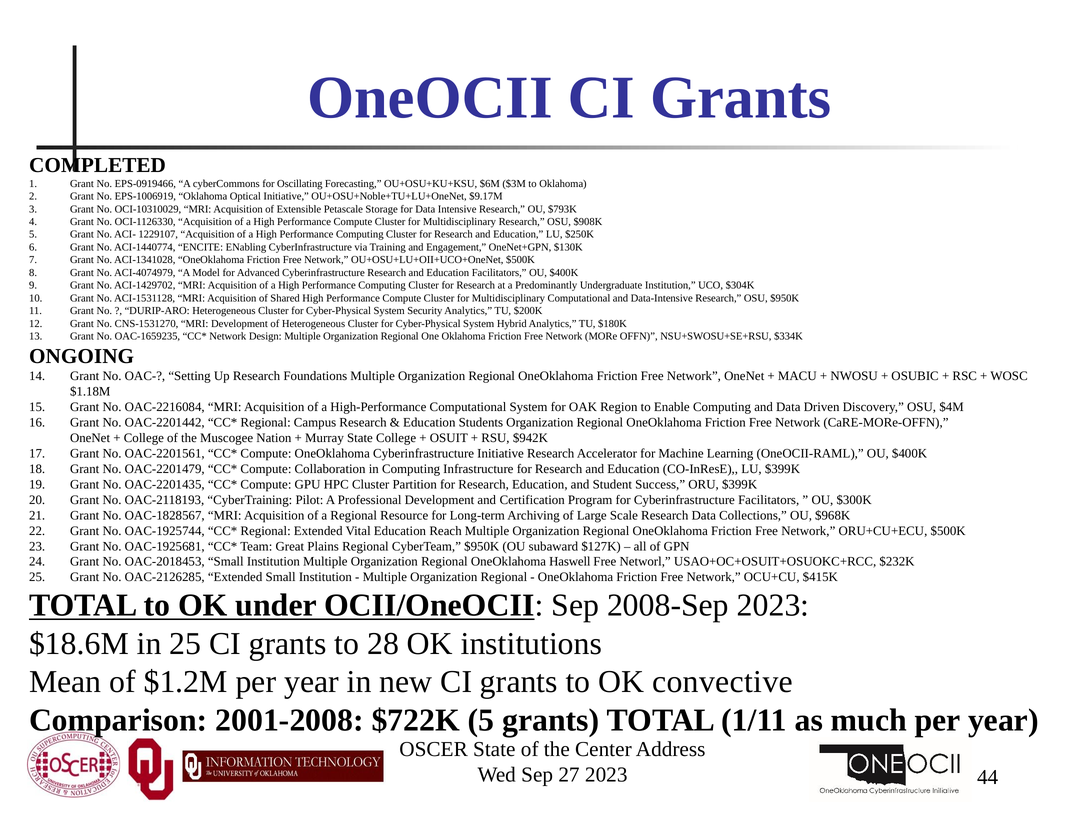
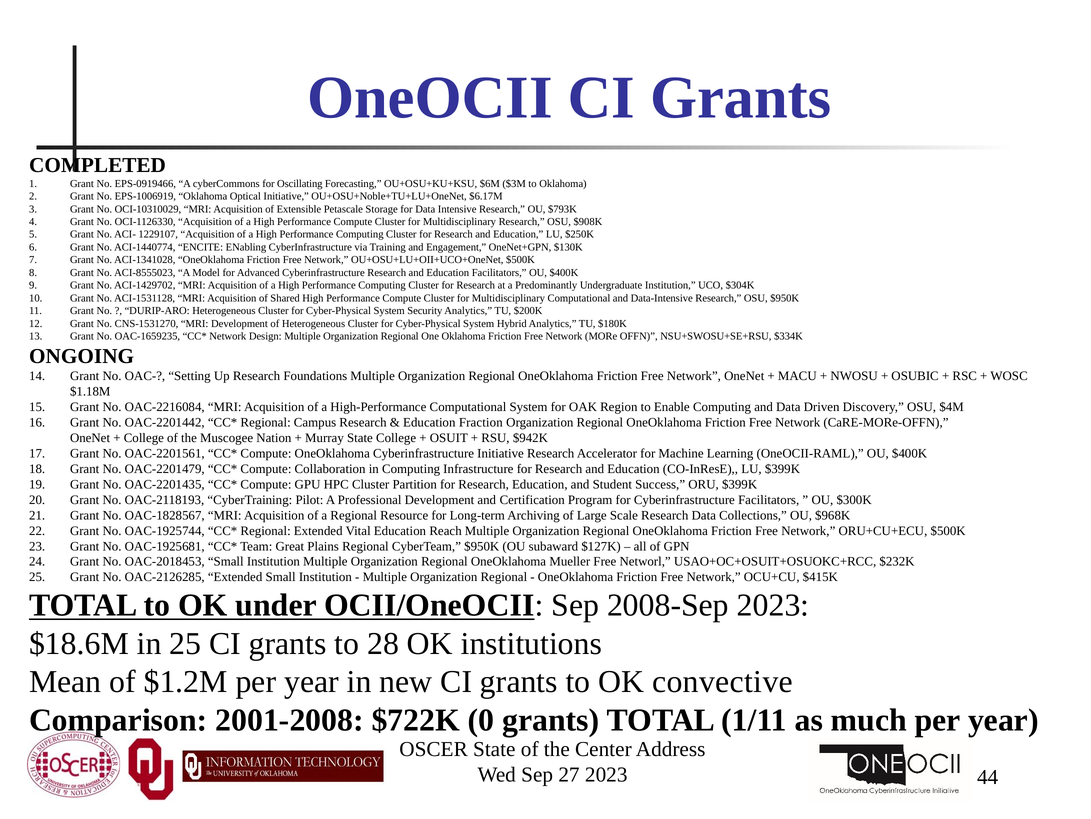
$9.17M: $9.17M -> $6.17M (486, 196)
ACI-4074979: ACI-4074979 -> ACI-8555023 (145, 272)
Students: Students -> Fraction (481, 422)
Haswell: Haswell -> Mueller (570, 561)
$722K 5: 5 -> 0 (481, 719)
